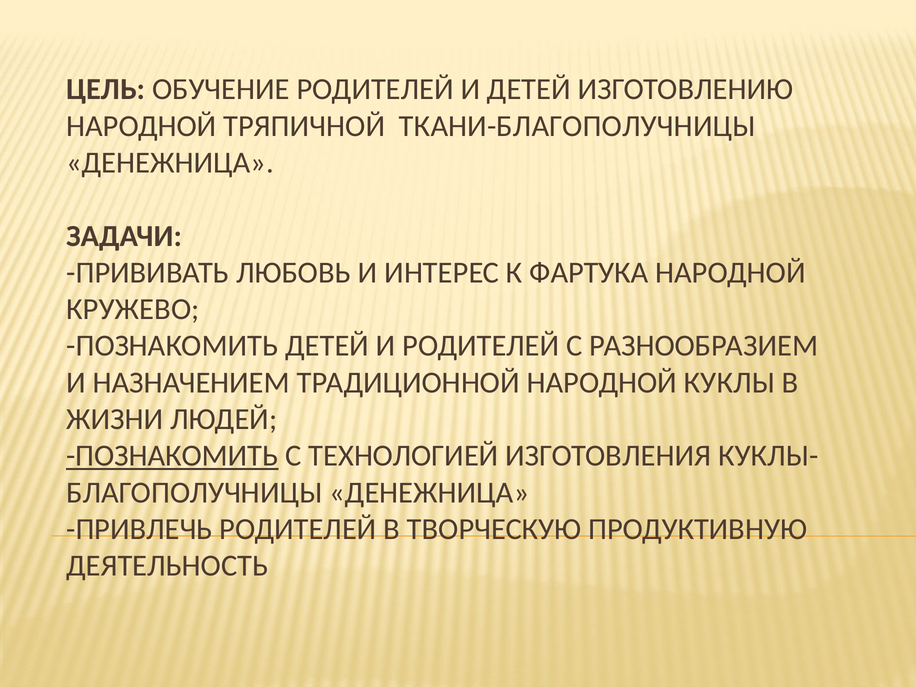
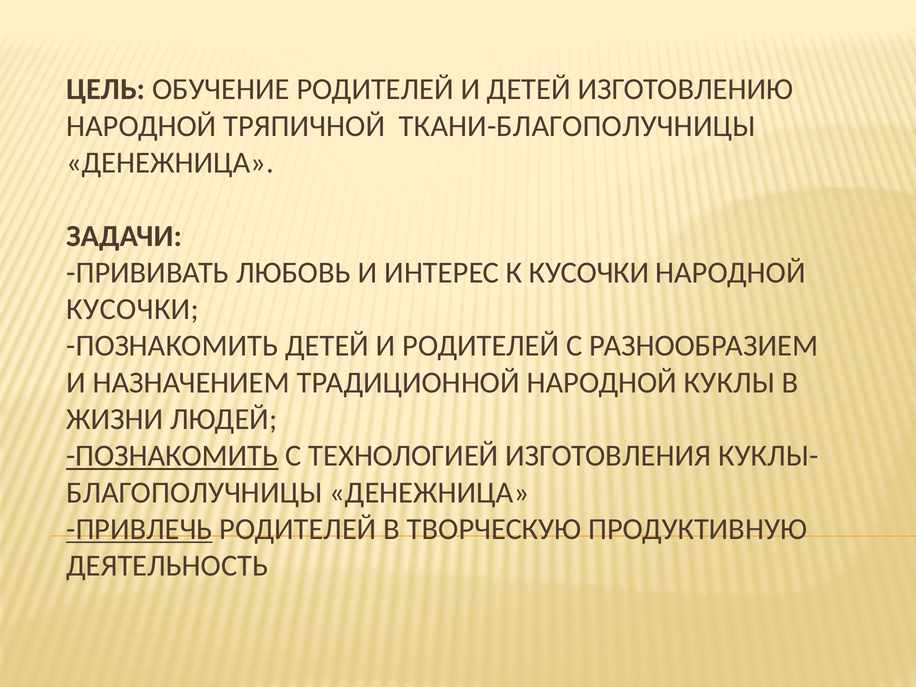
К ФАРТУКА: ФАРТУКА -> КУСОЧКИ (589, 273)
КРУЖЕВО: КРУЖЕВО -> КУСОЧКИ (133, 309)
ПРИВЛЕЧЬ underline: none -> present (139, 529)
